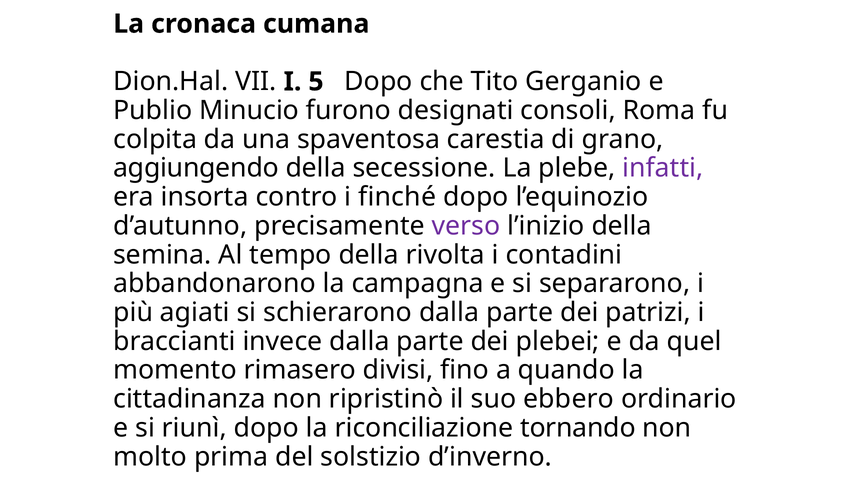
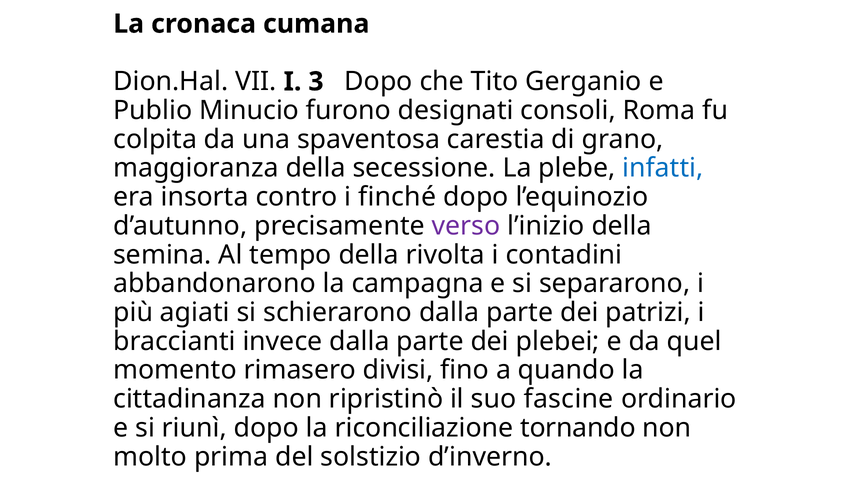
5: 5 -> 3 (316, 82)
aggiungendo: aggiungendo -> maggioranza (196, 168)
infatti colour: purple -> blue (663, 168)
ebbero: ebbero -> fascine (569, 399)
